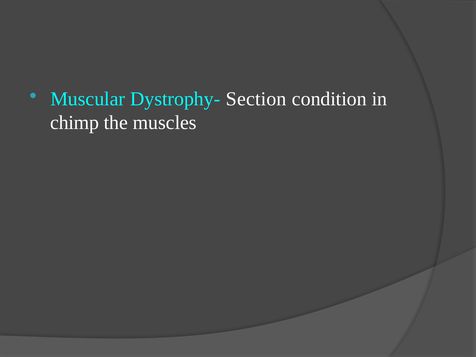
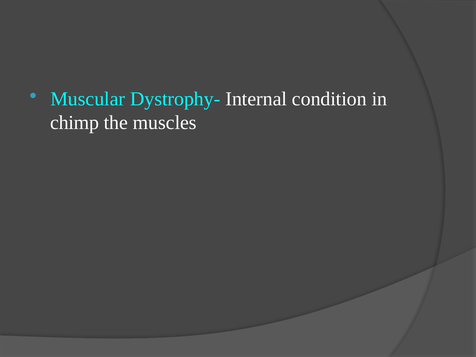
Section: Section -> Internal (256, 99)
